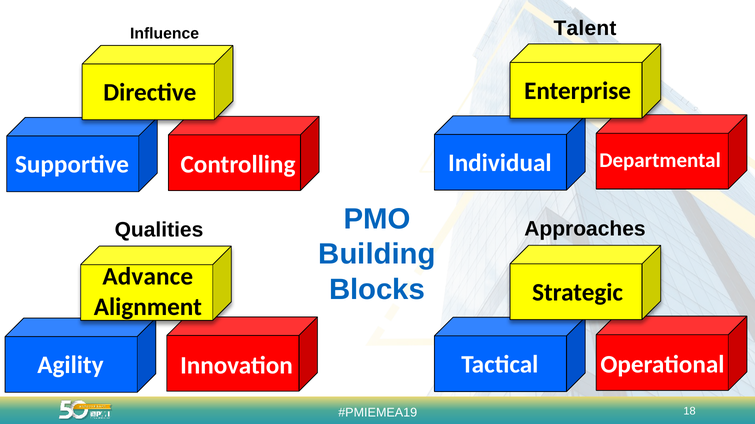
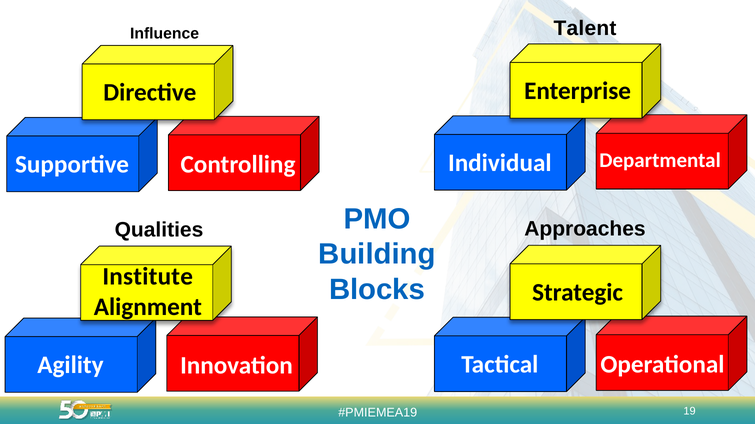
Advance: Advance -> Institute (148, 277)
18: 18 -> 19 (690, 412)
